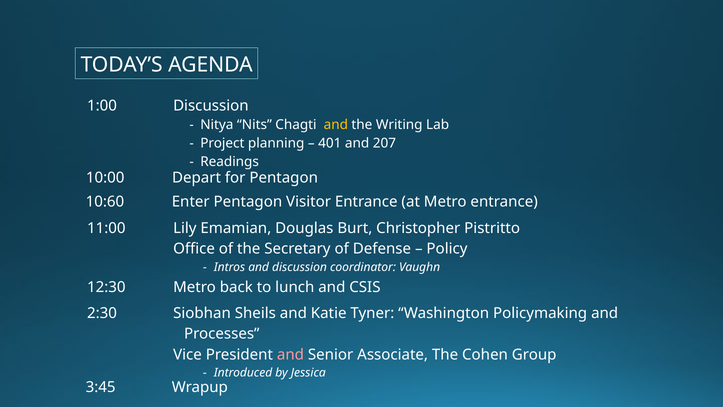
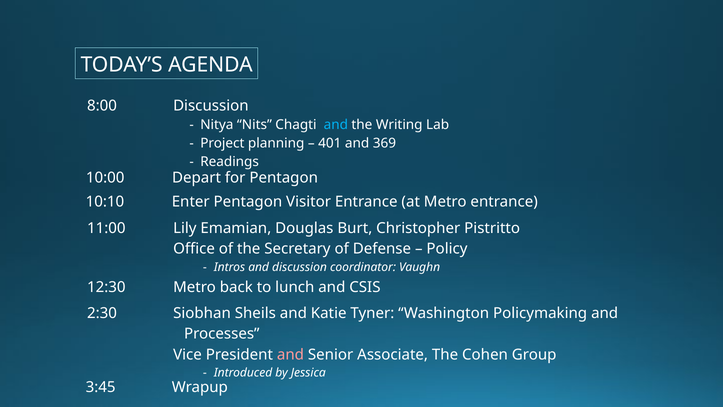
1:00: 1:00 -> 8:00 (102, 105)
and colour: yellow -> light blue (336, 125)
207: 207 -> 369 (384, 143)
10:60: 10:60 -> 10:10 (105, 202)
